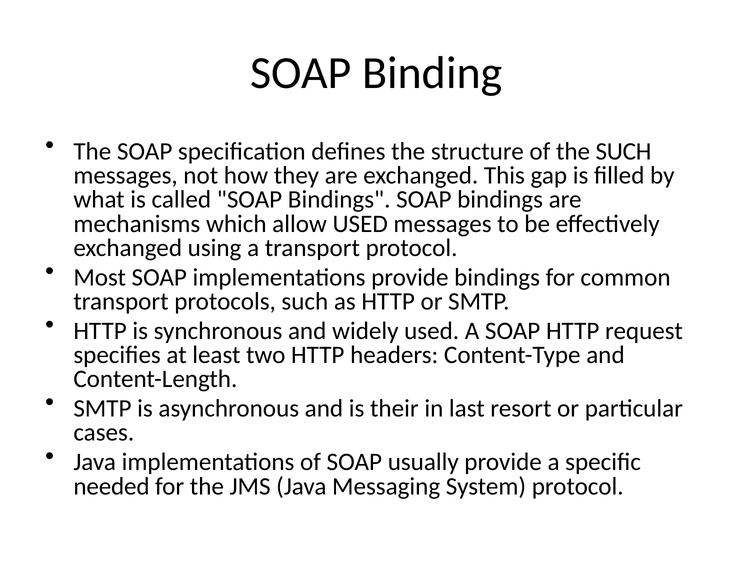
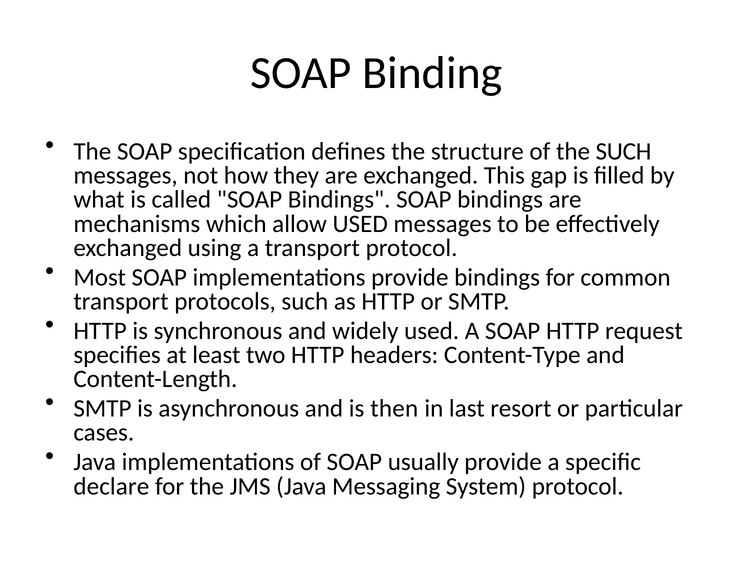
their: their -> then (394, 408)
needed: needed -> declare (111, 486)
